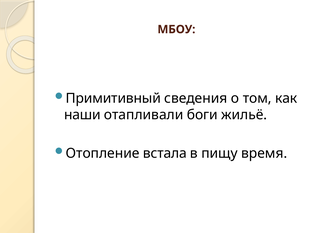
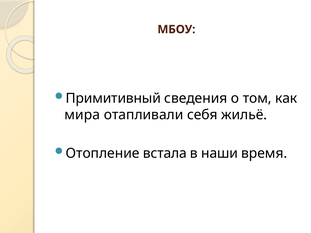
наши: наши -> мира (82, 115)
боги: боги -> себя (202, 115)
пищу: пищу -> наши (220, 153)
